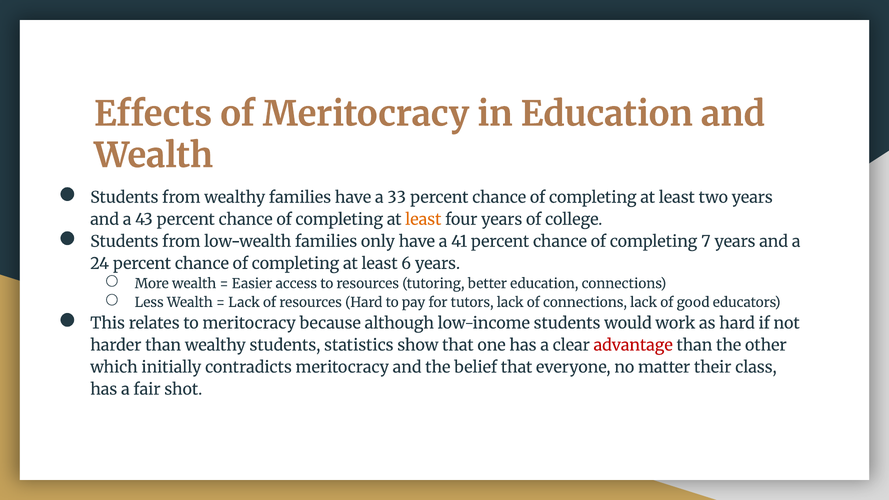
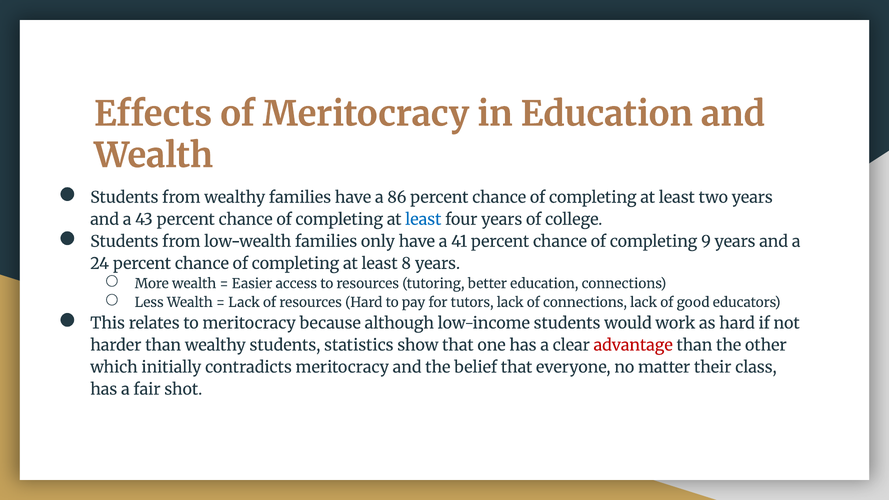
33: 33 -> 86 (397, 197)
least colour: orange -> blue (423, 220)
7: 7 -> 9 (706, 242)
6: 6 -> 8 (406, 264)
